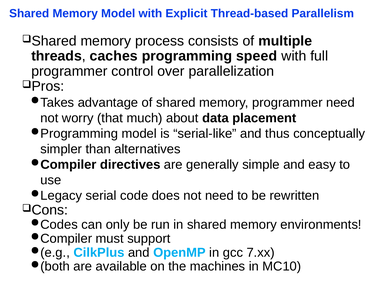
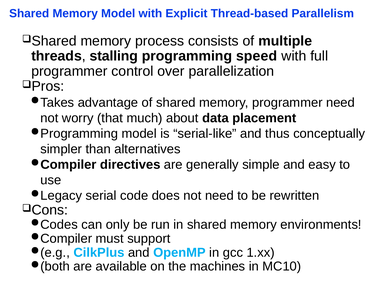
caches: caches -> stalling (114, 56)
7.xx: 7.xx -> 1.xx (261, 253)
